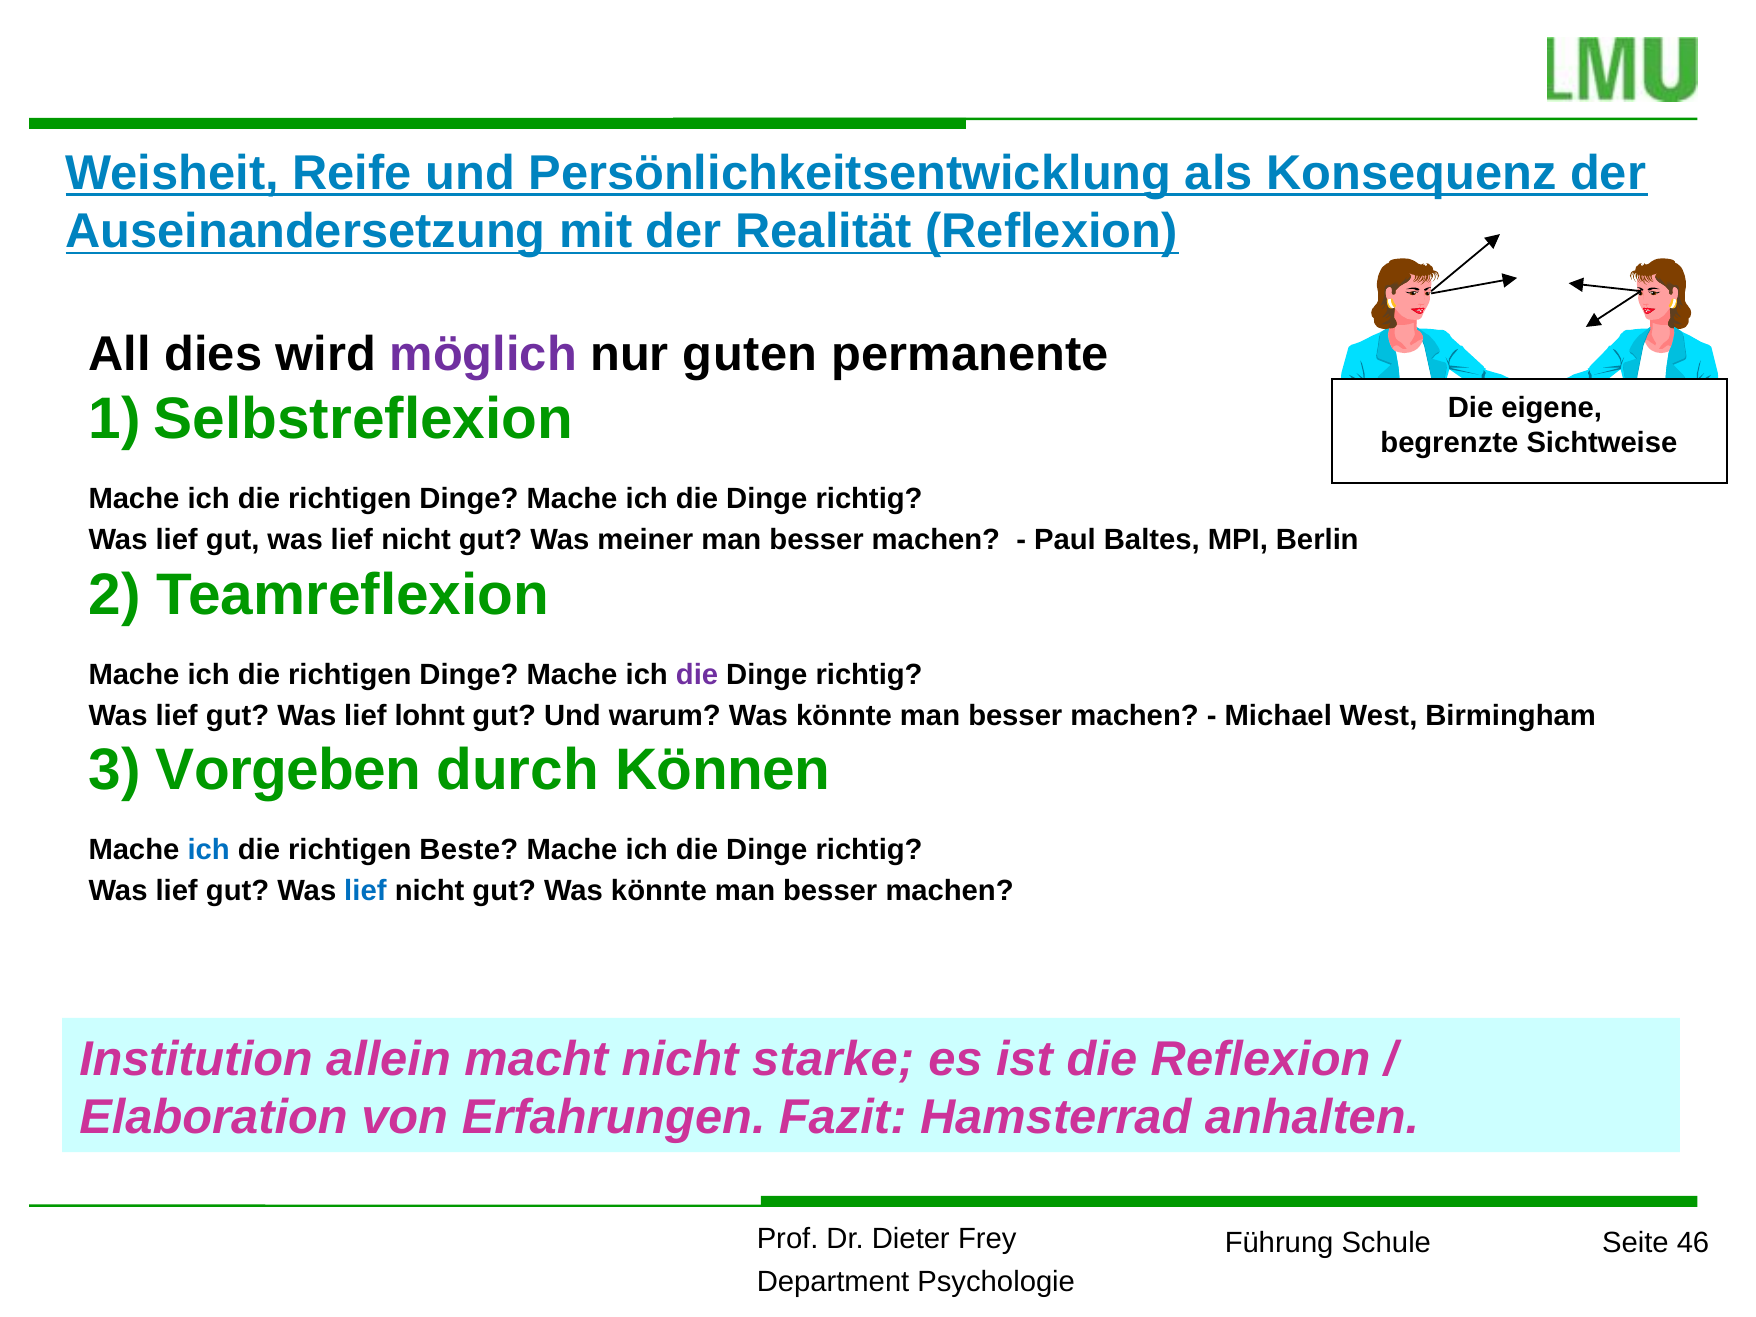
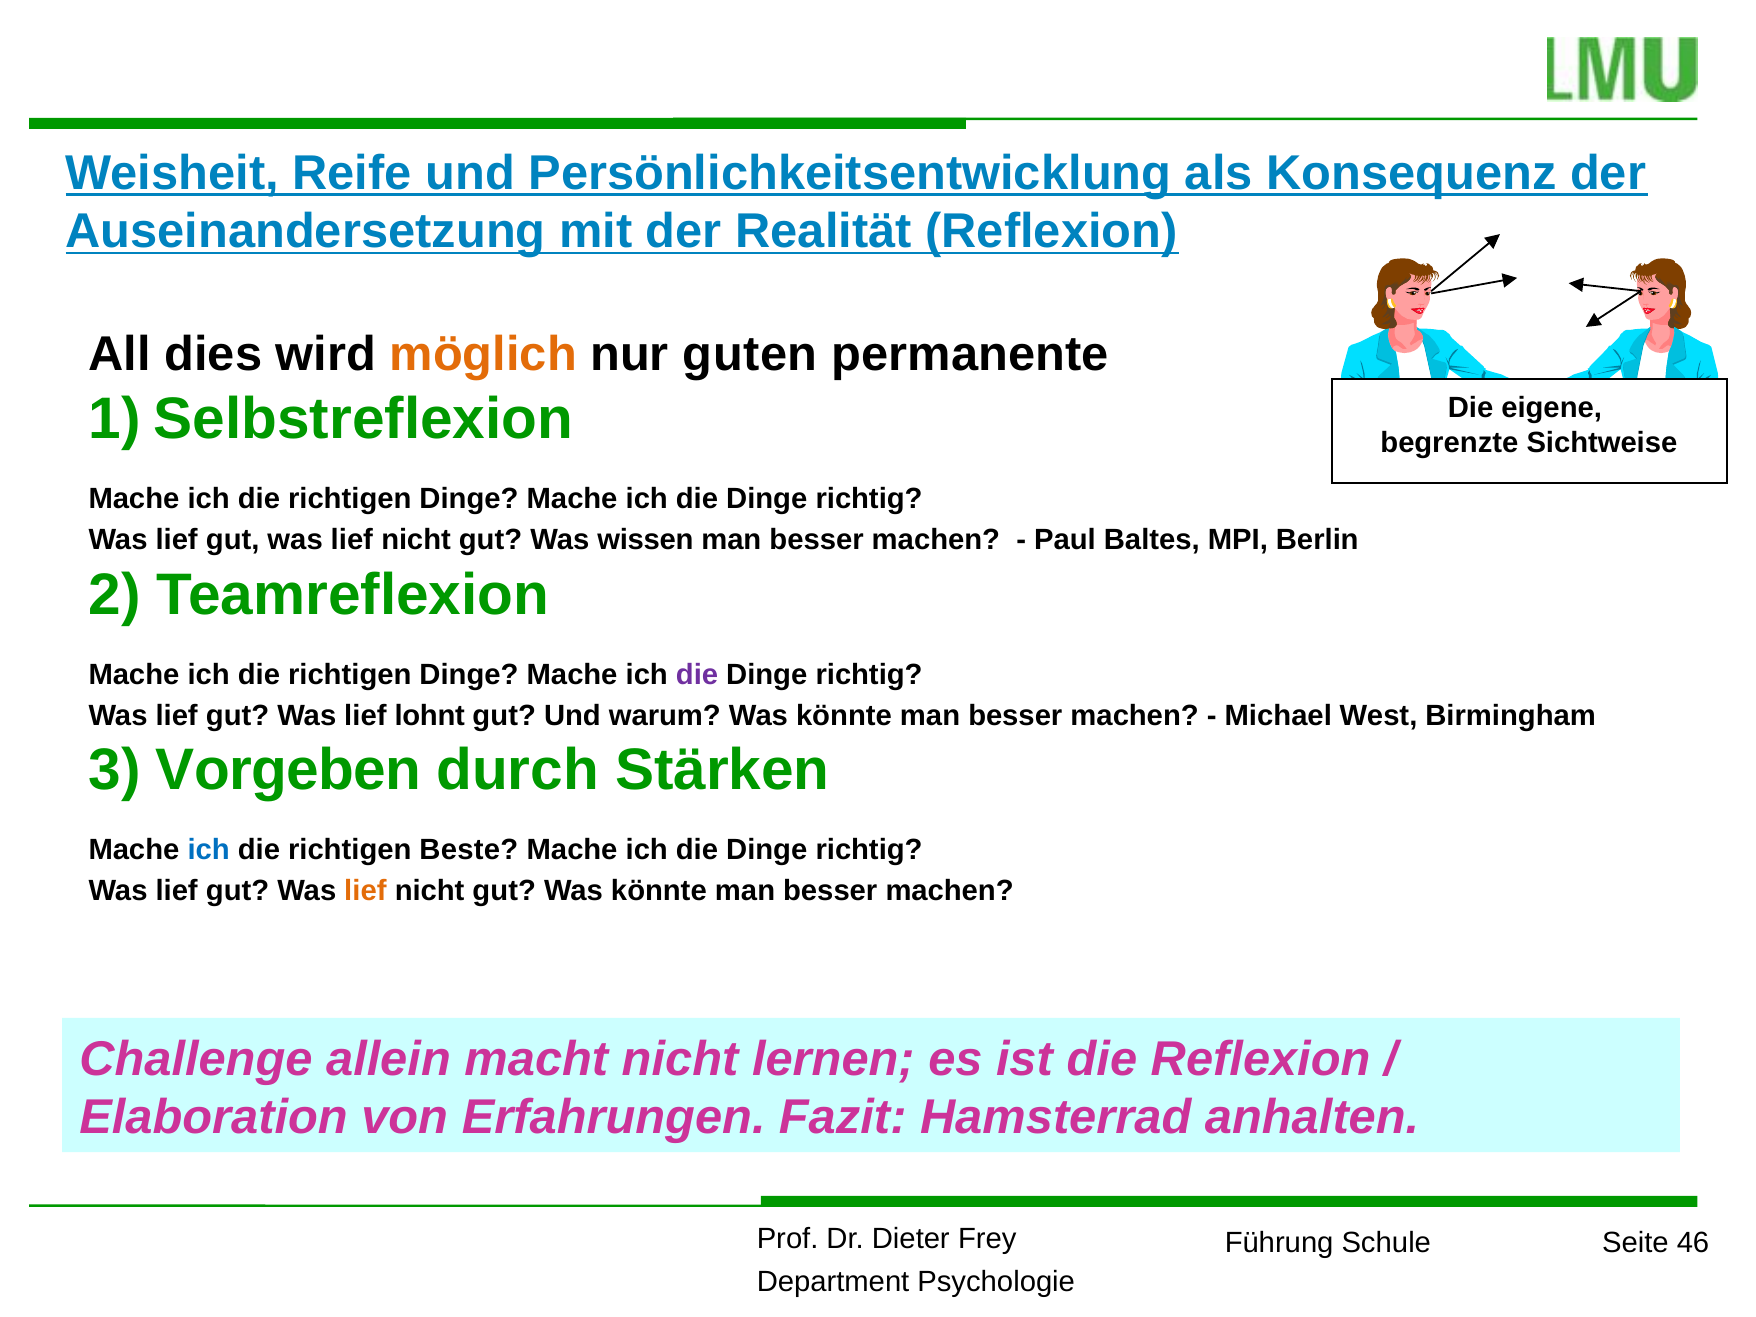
möglich colour: purple -> orange (483, 354)
meiner: meiner -> wissen (645, 540)
Können: Können -> Stärken (722, 770)
lief colour: blue -> orange (365, 891)
Institution: Institution -> Challenge (196, 1059)
starke: starke -> lernen (833, 1059)
